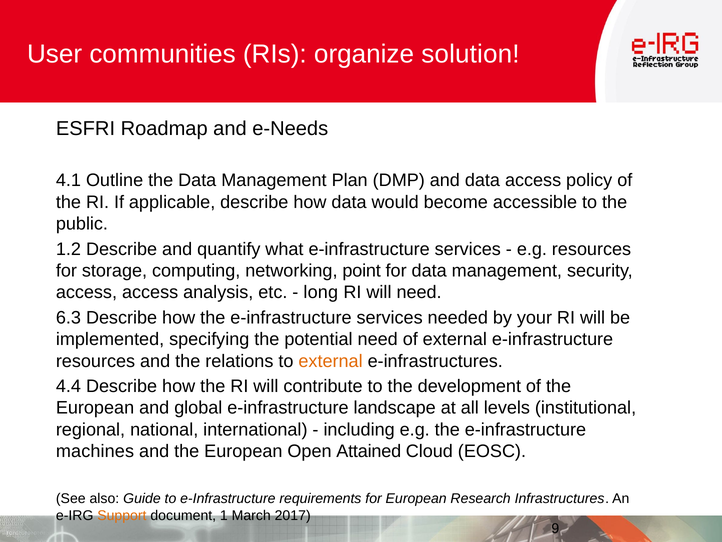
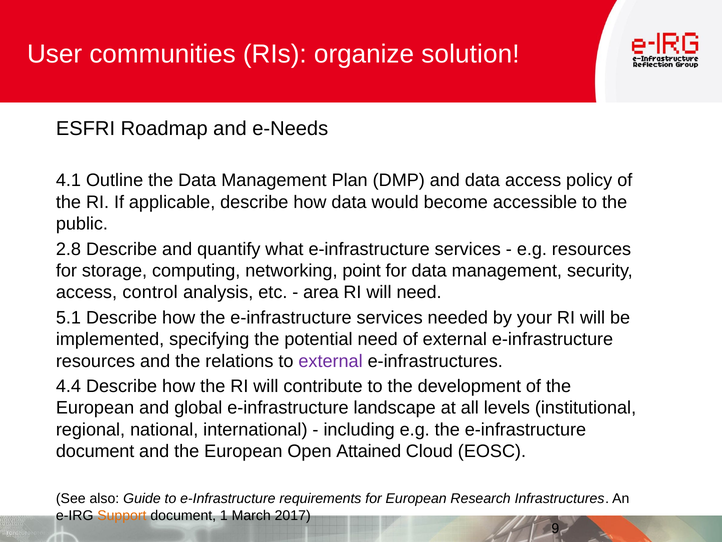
1.2: 1.2 -> 2.8 (68, 249)
access access: access -> control (150, 292)
long: long -> area (321, 292)
6.3: 6.3 -> 5.1 (68, 317)
external colour: orange -> purple (331, 361)
machines: machines -> document (95, 451)
